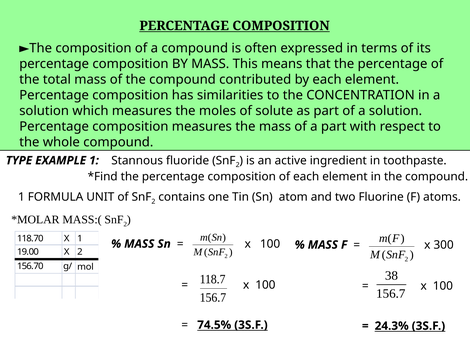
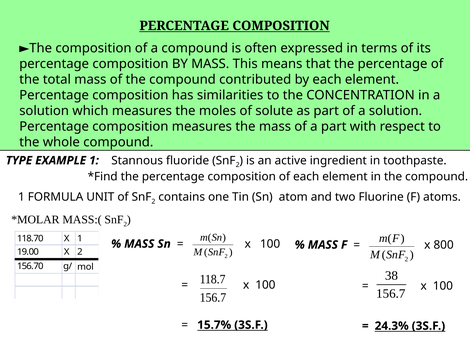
300: 300 -> 800 (444, 245)
74.5%: 74.5% -> 15.7% (214, 325)
